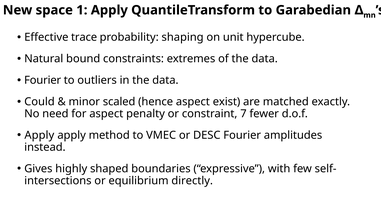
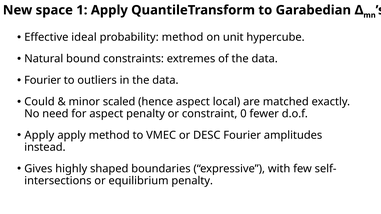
trace: trace -> ideal (84, 37)
probability shaping: shaping -> method (183, 37)
exist: exist -> local (226, 102)
7: 7 -> 0 (243, 114)
equilibrium directly: directly -> penalty (192, 181)
